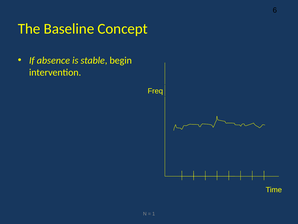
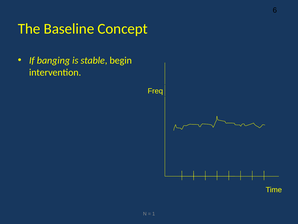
absence: absence -> banging (53, 60)
